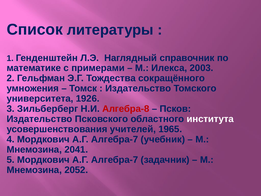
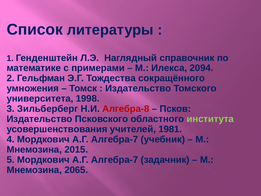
2003: 2003 -> 2094 (202, 68)
1926: 1926 -> 1998 (88, 99)
института colour: white -> light green (210, 119)
1965: 1965 -> 1981 (170, 129)
2041: 2041 -> 2015 (76, 149)
2052: 2052 -> 2065 (76, 170)
